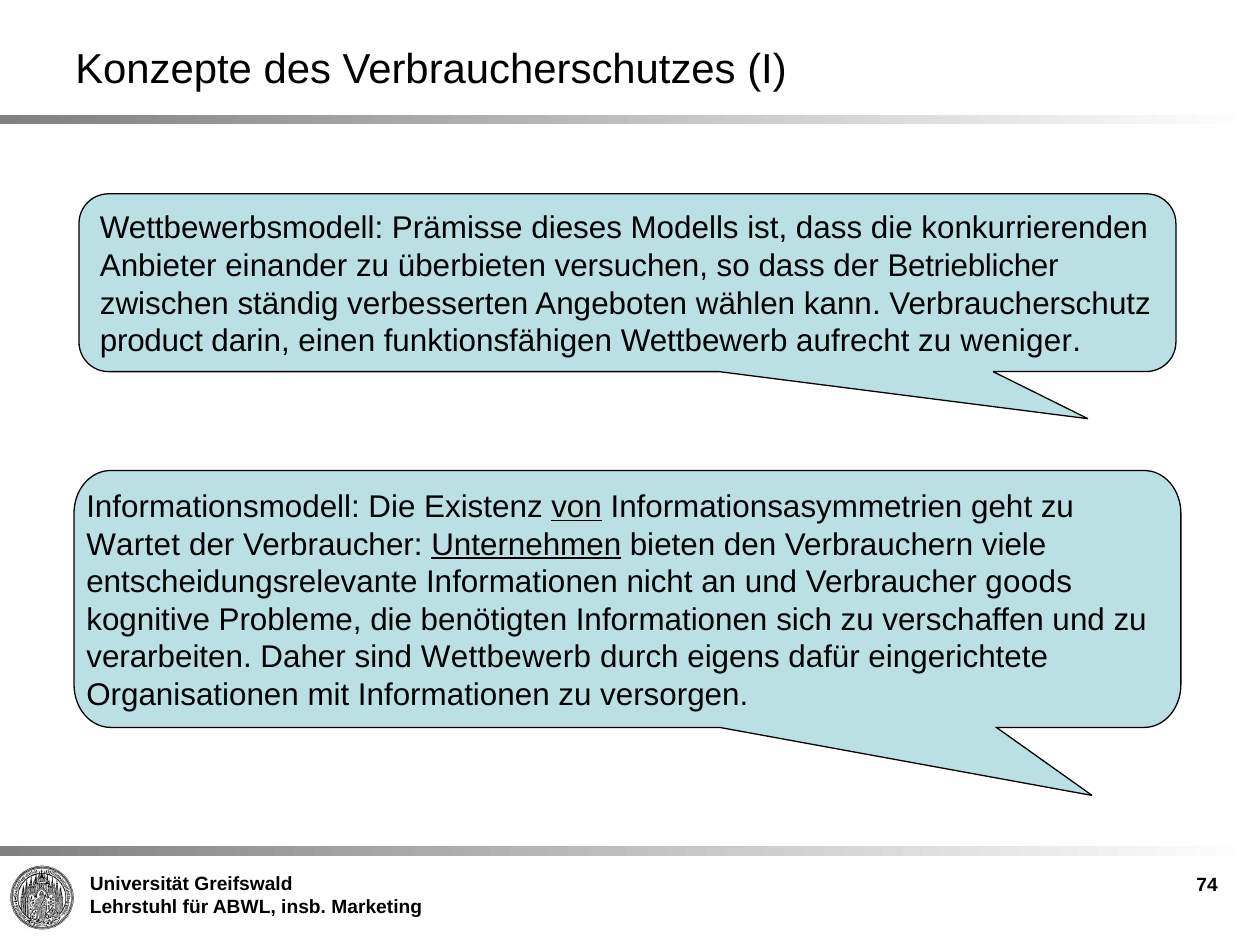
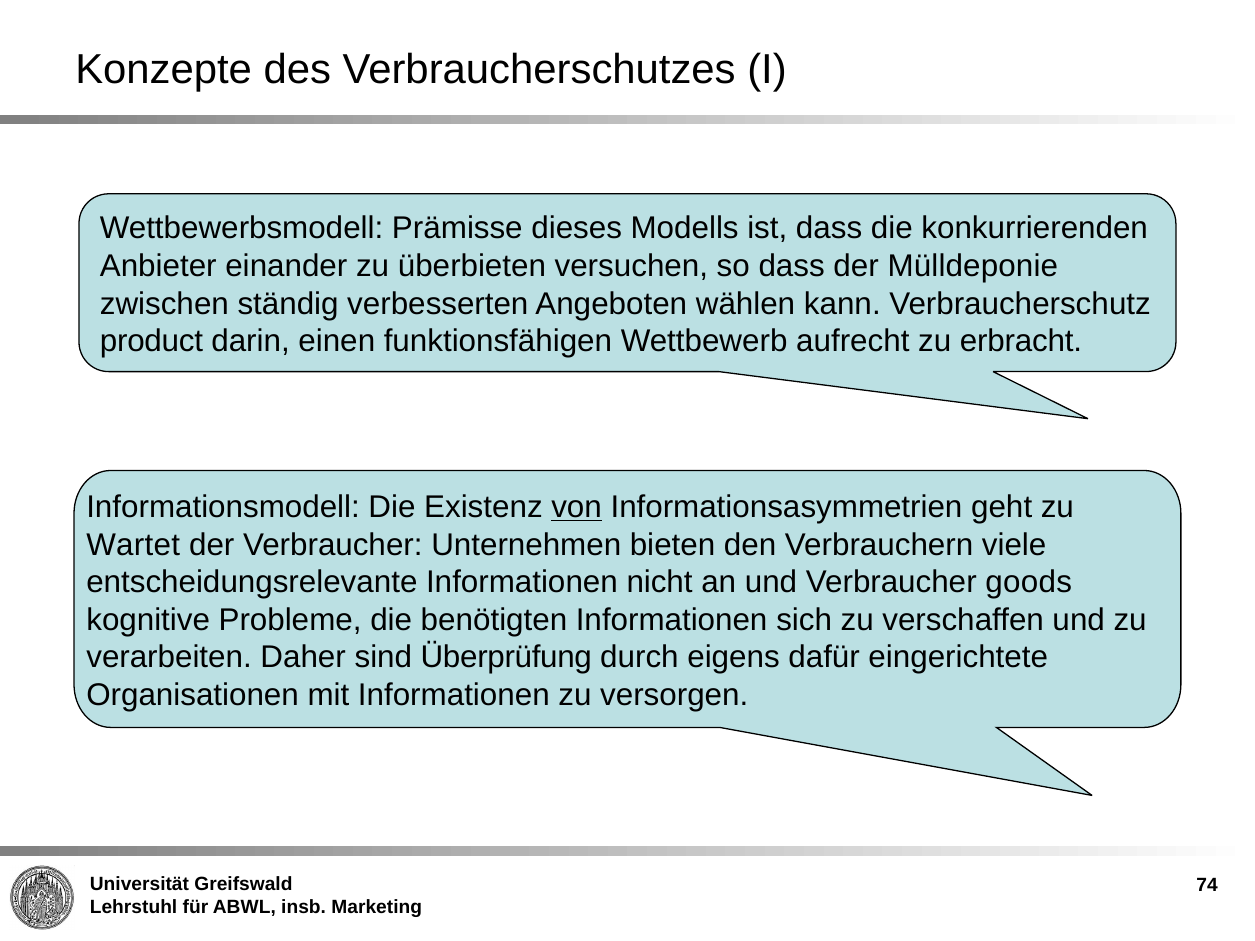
Betrieblicher: Betrieblicher -> Mülldeponie (973, 266)
weniger: weniger -> erbracht (1021, 341)
Unternehmen underline: present -> none (526, 545)
sind Wettbewerb: Wettbewerb -> Überprüfung (506, 658)
